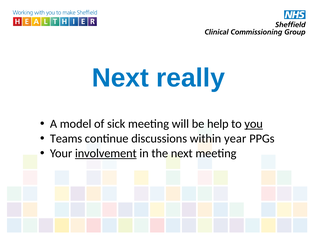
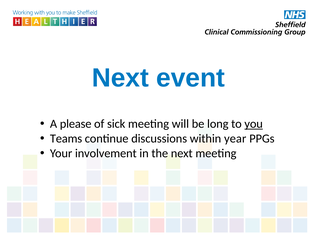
really: really -> event (191, 78)
model: model -> please (76, 124)
help: help -> long (218, 124)
involvement underline: present -> none (106, 153)
